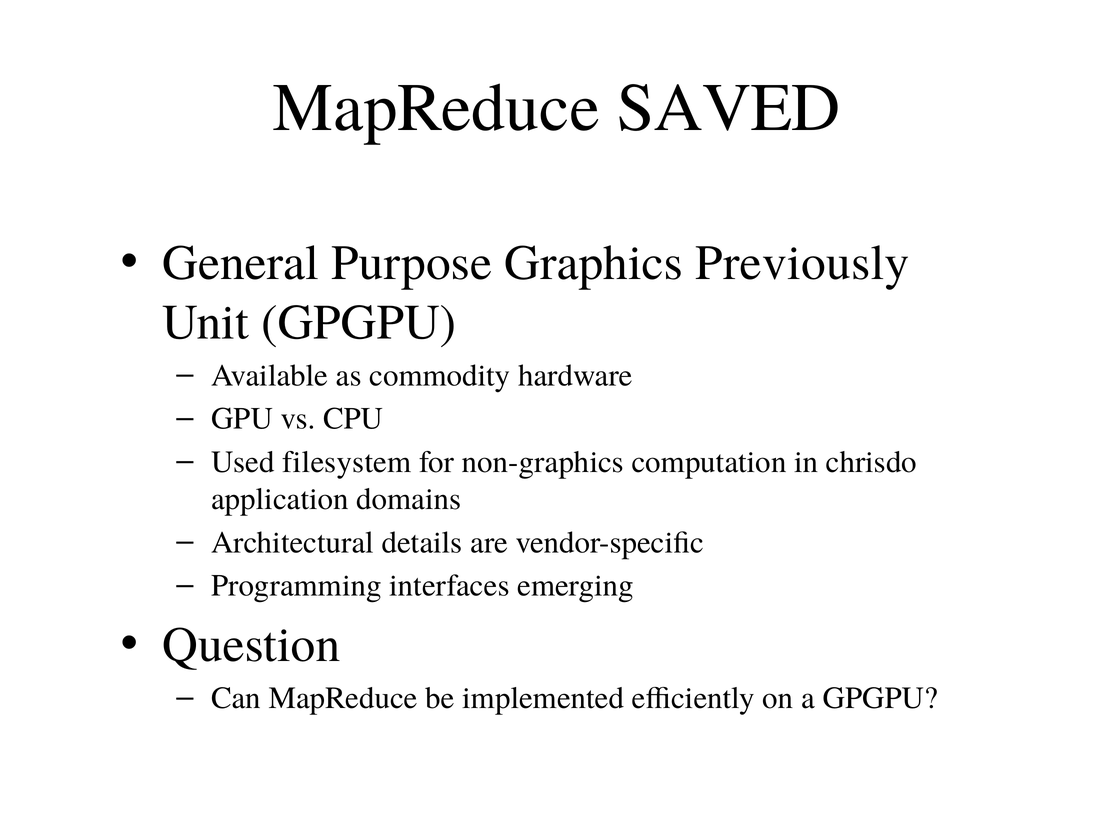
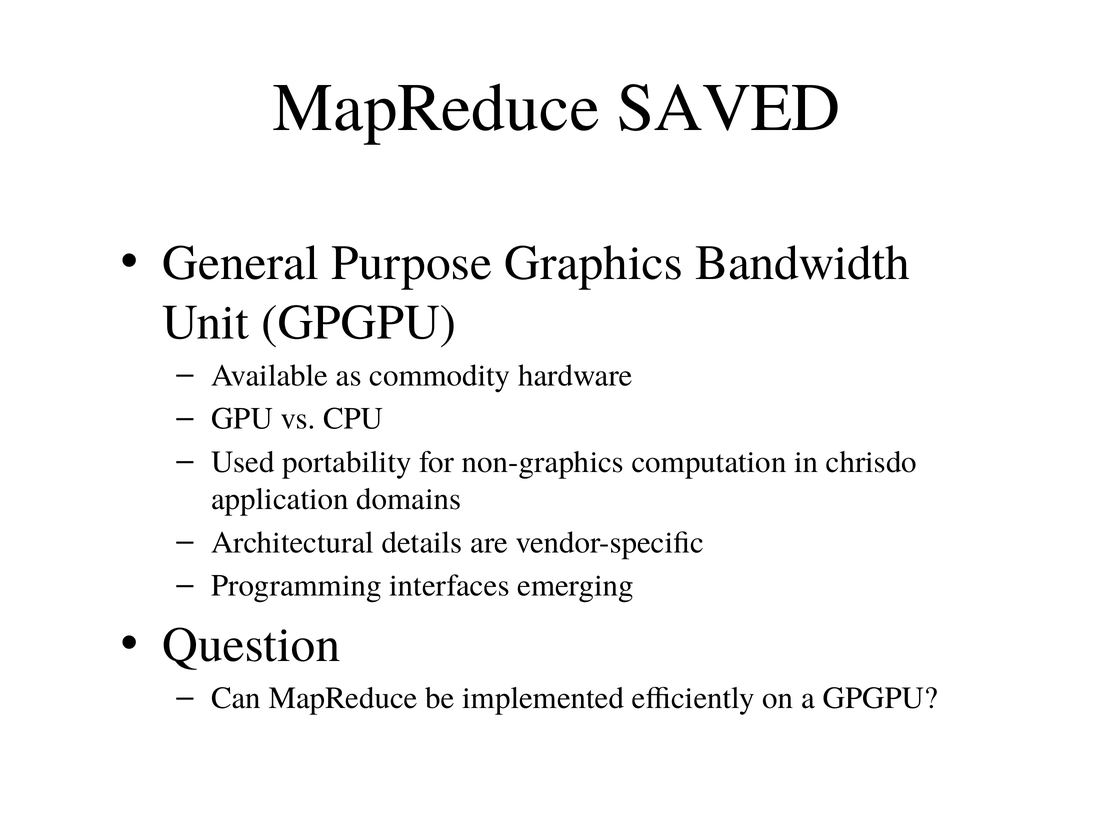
Previously: Previously -> Bandwidth (803, 263)
filesystem: filesystem -> portability (347, 462)
